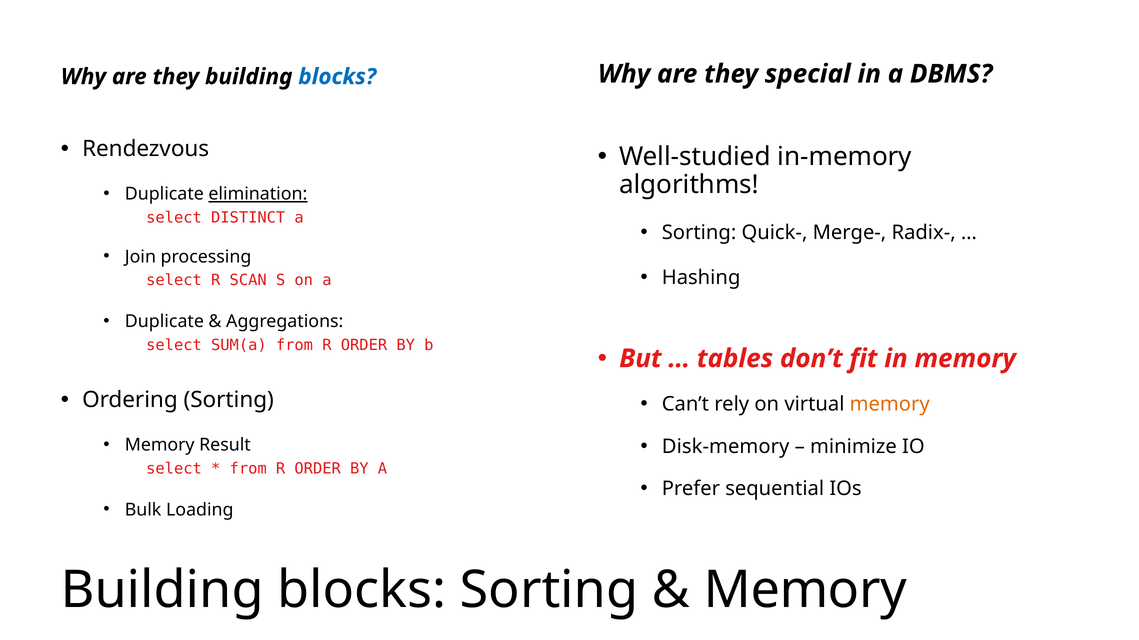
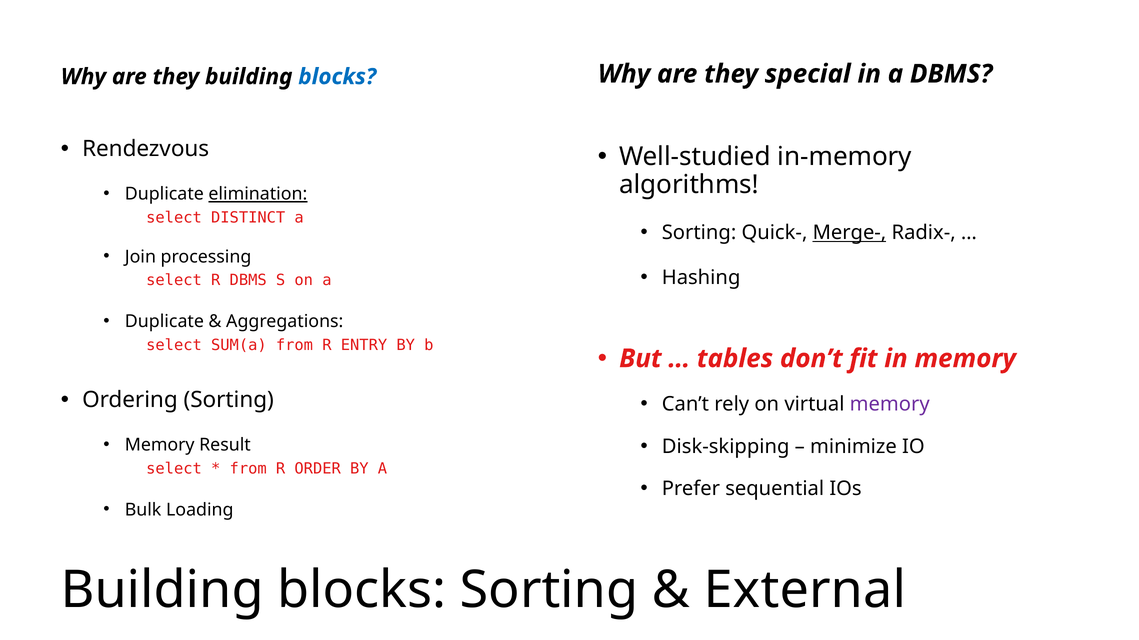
Merge- underline: none -> present (849, 233)
R SCAN: SCAN -> DBMS (248, 281)
SUM(a from R ORDER: ORDER -> ENTRY (364, 345)
memory colour: orange -> purple (890, 405)
Disk-memory: Disk-memory -> Disk-skipping (726, 447)
Memory: Memory -> External (805, 591)
